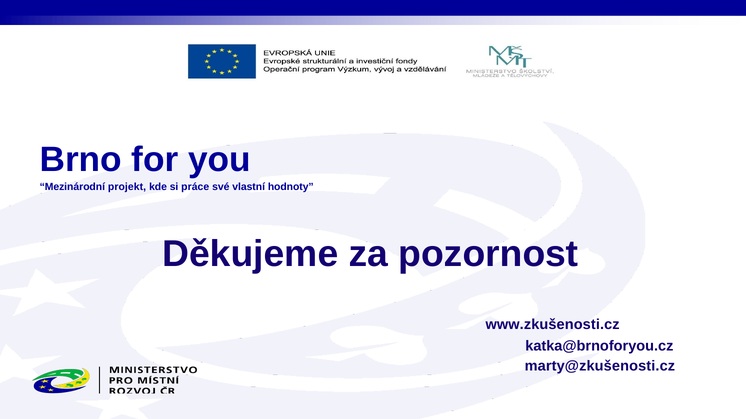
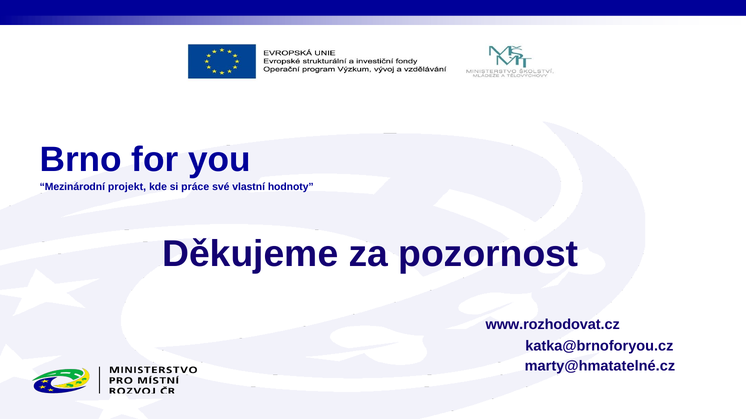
www.zkušenosti.cz: www.zkušenosti.cz -> www.rozhodovat.cz (553, 325)
marty@zkušenosti.cz: marty@zkušenosti.cz -> marty@hmatatelné.cz (600, 367)
